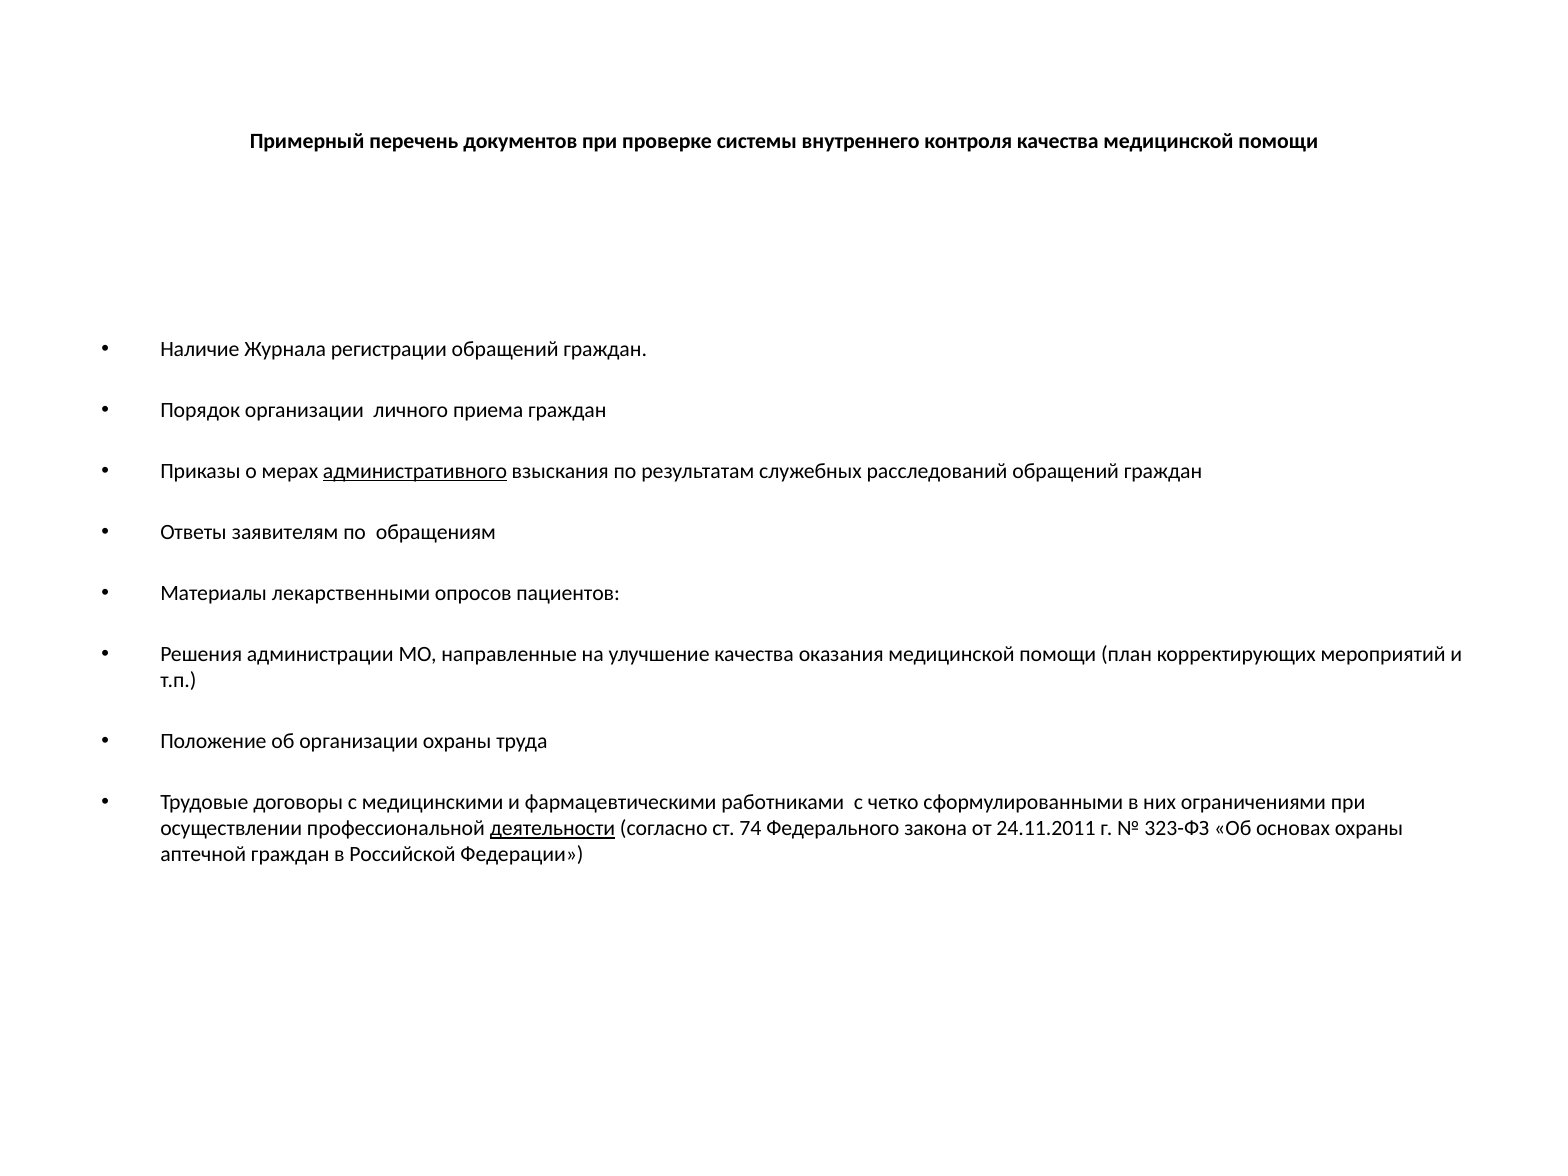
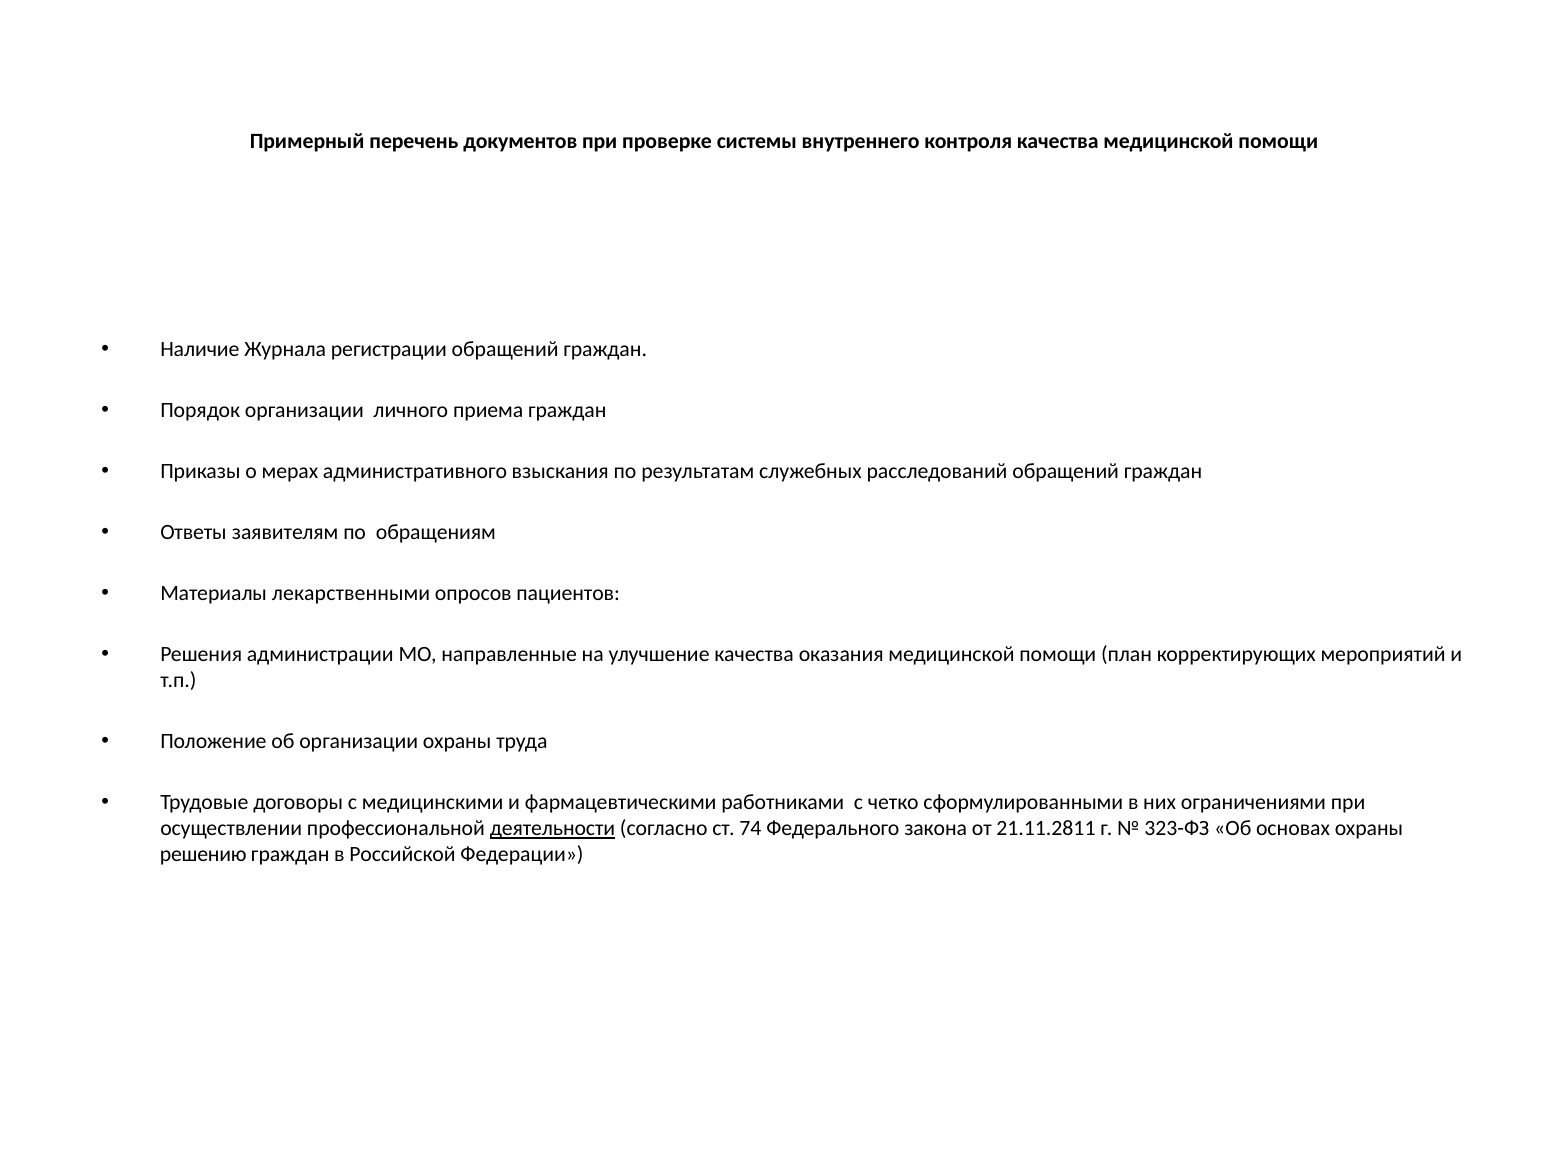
административного underline: present -> none (415, 471)
24.11.2011: 24.11.2011 -> 21.11.2811 (1046, 828)
аптечной: аптечной -> решению (203, 855)
